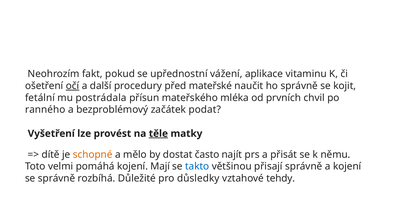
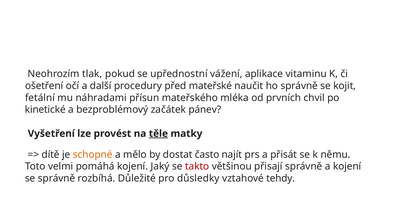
fakt: fakt -> tlak (92, 74)
očí underline: present -> none (72, 86)
postrádala: postrádala -> náhradami (101, 98)
ranného: ranného -> kinetické (45, 110)
podat: podat -> pánev (205, 110)
Mají: Mají -> Jaký (160, 166)
takto colour: blue -> red (197, 166)
